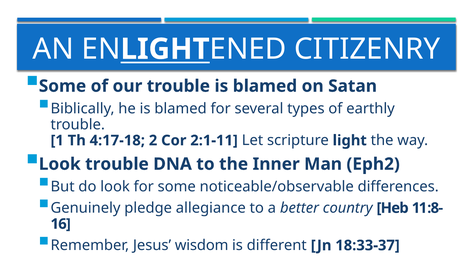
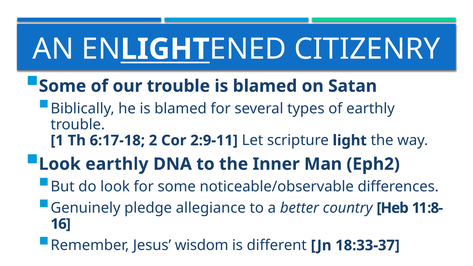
4:17-18: 4:17-18 -> 6:17-18 (117, 140)
2:1-11: 2:1-11 -> 2:9-11 (214, 140)
Look trouble: trouble -> earthly (117, 164)
